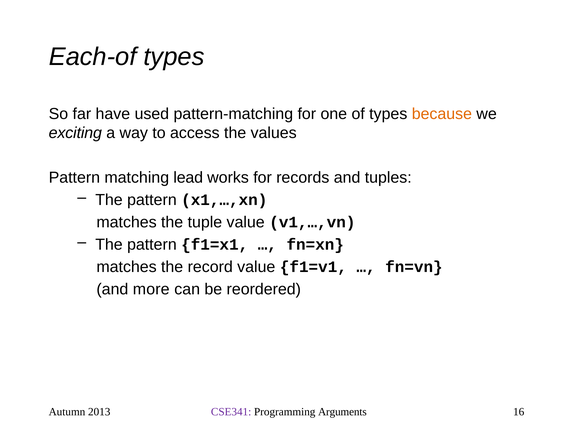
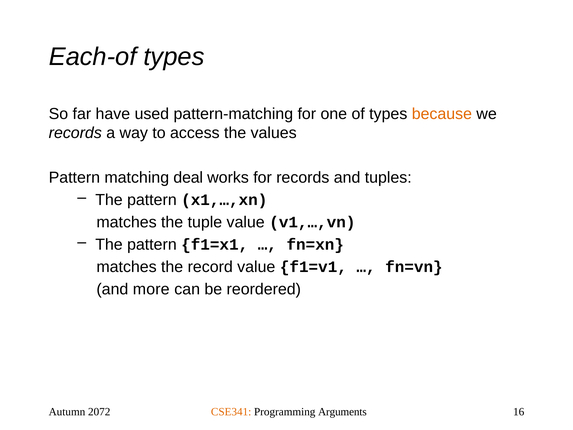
exciting: exciting -> records (75, 133)
lead: lead -> deal (188, 177)
2013: 2013 -> 2072 (99, 411)
CSE341 colour: purple -> orange (231, 411)
